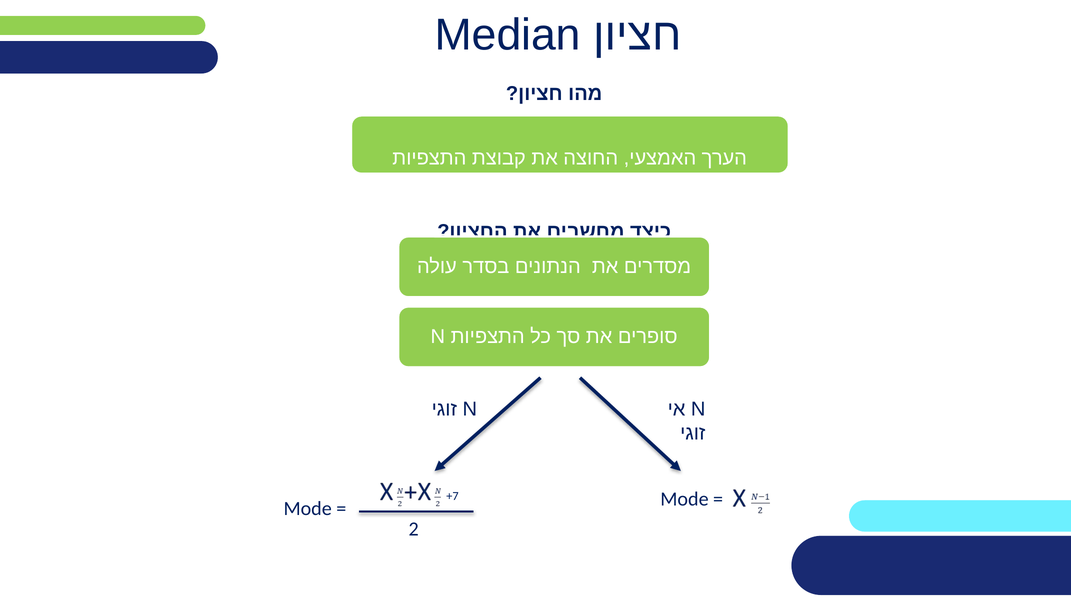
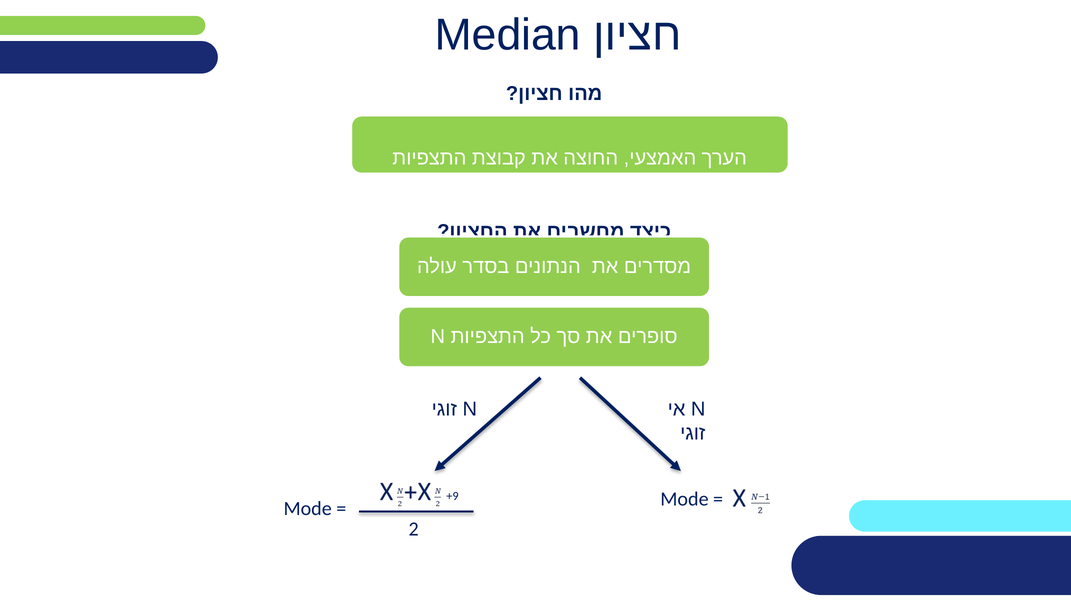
+7: +7 -> +9 (452, 497)
